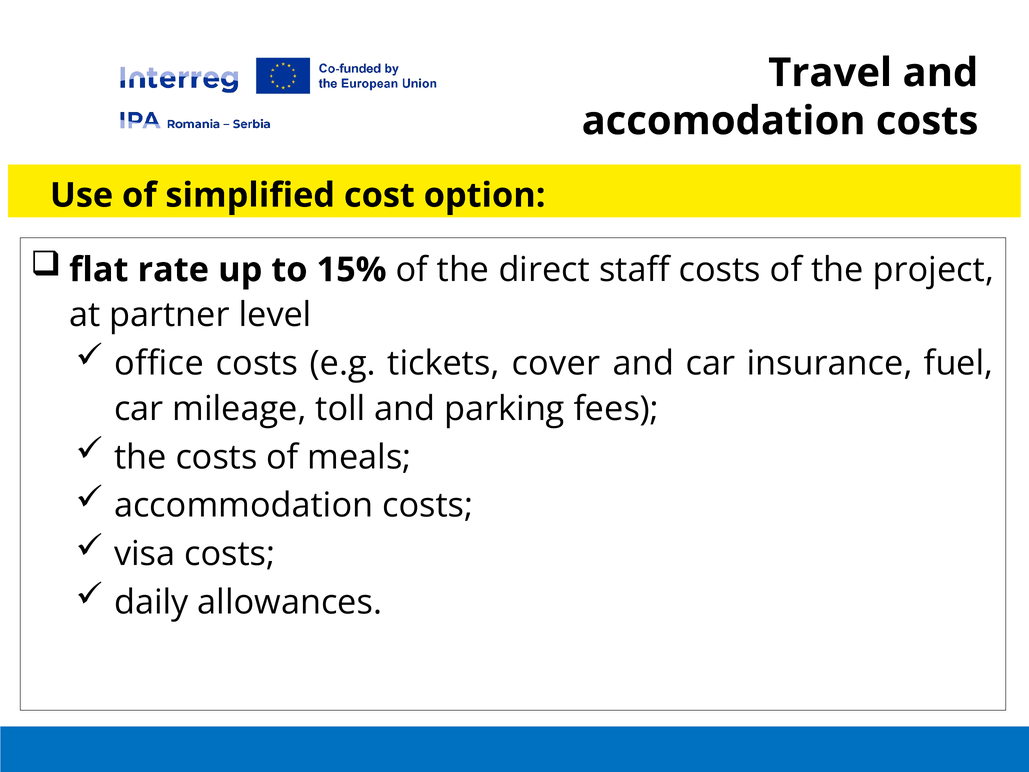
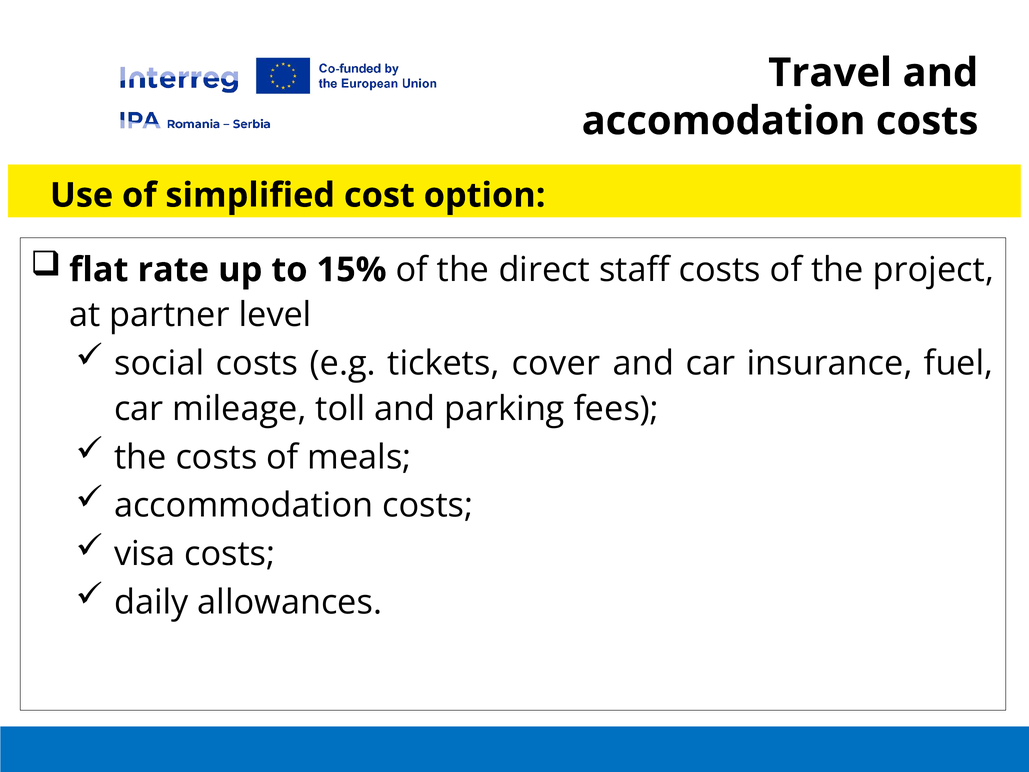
office: office -> social (159, 363)
